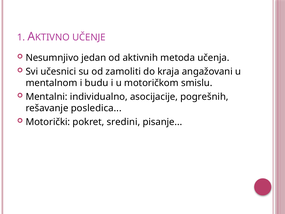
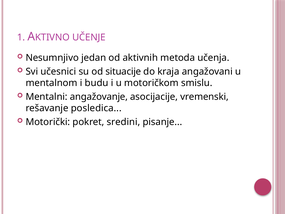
zamoliti: zamoliti -> situacije (123, 71)
individualno: individualno -> angažovanje (99, 97)
pogrešnih: pogrešnih -> vremenski (204, 97)
